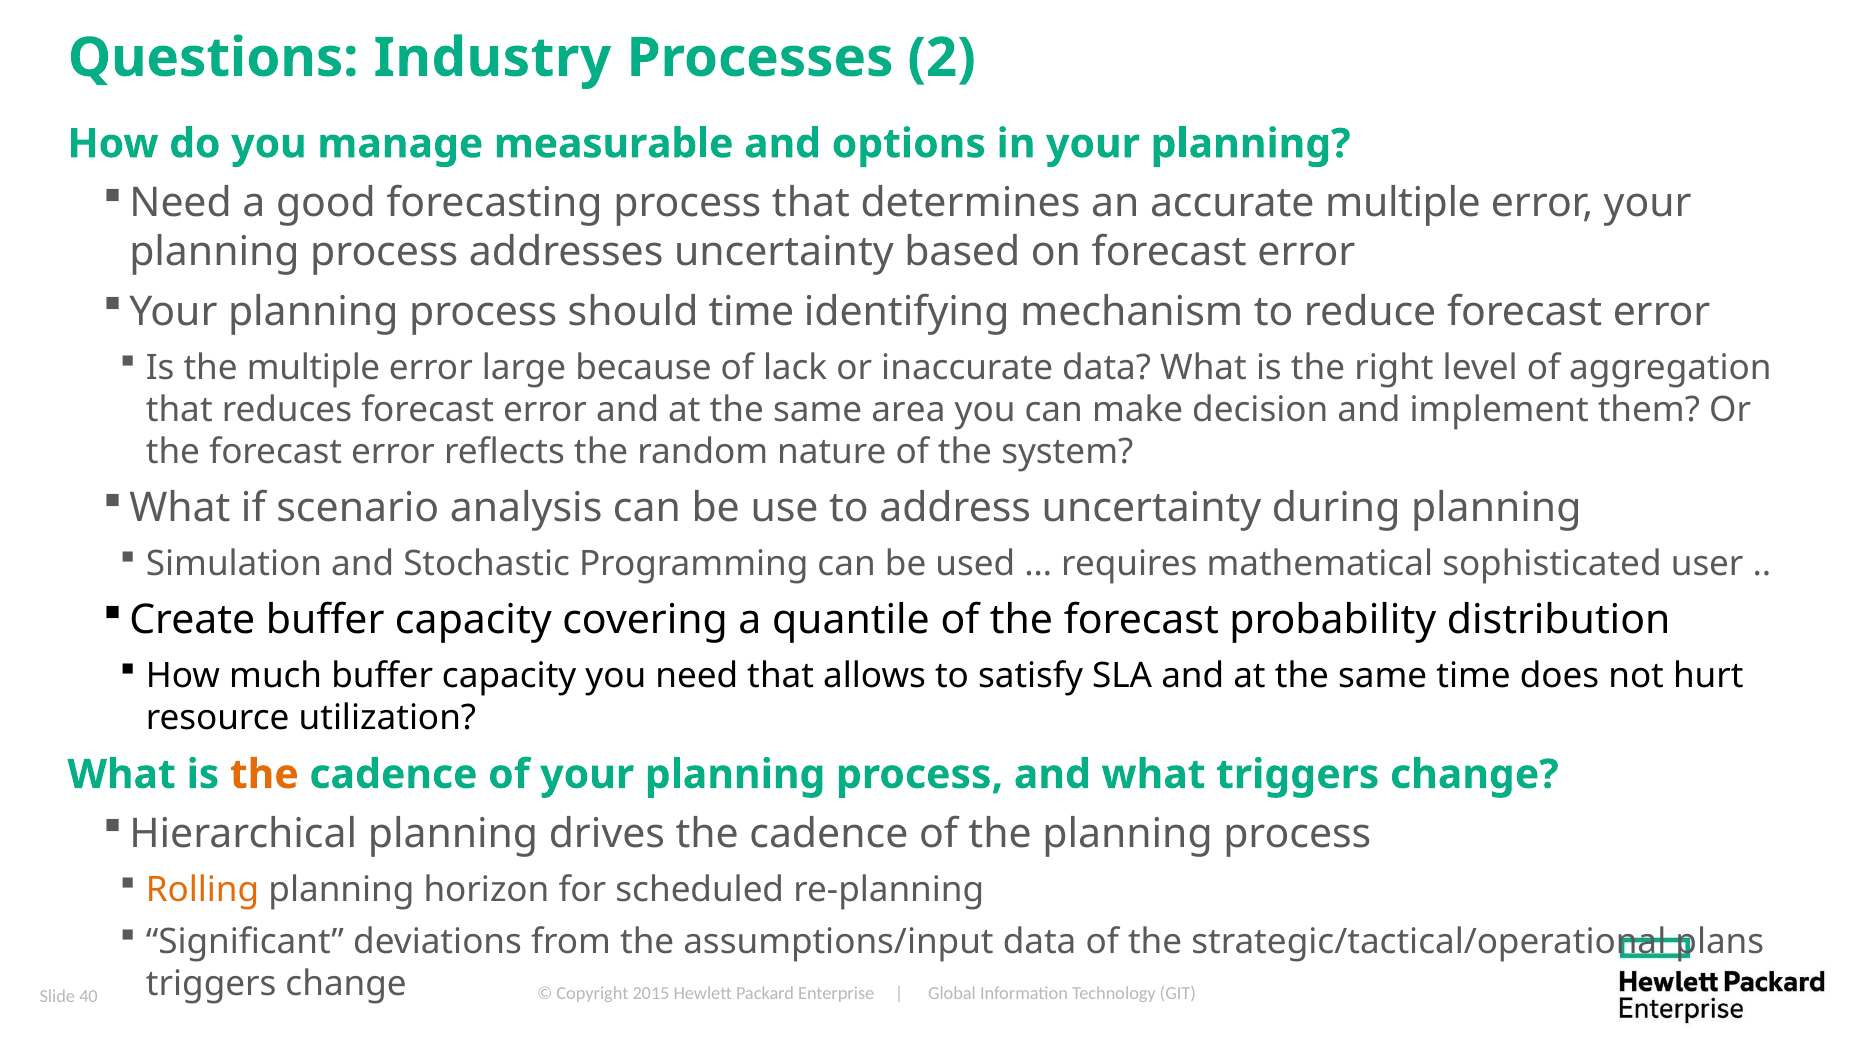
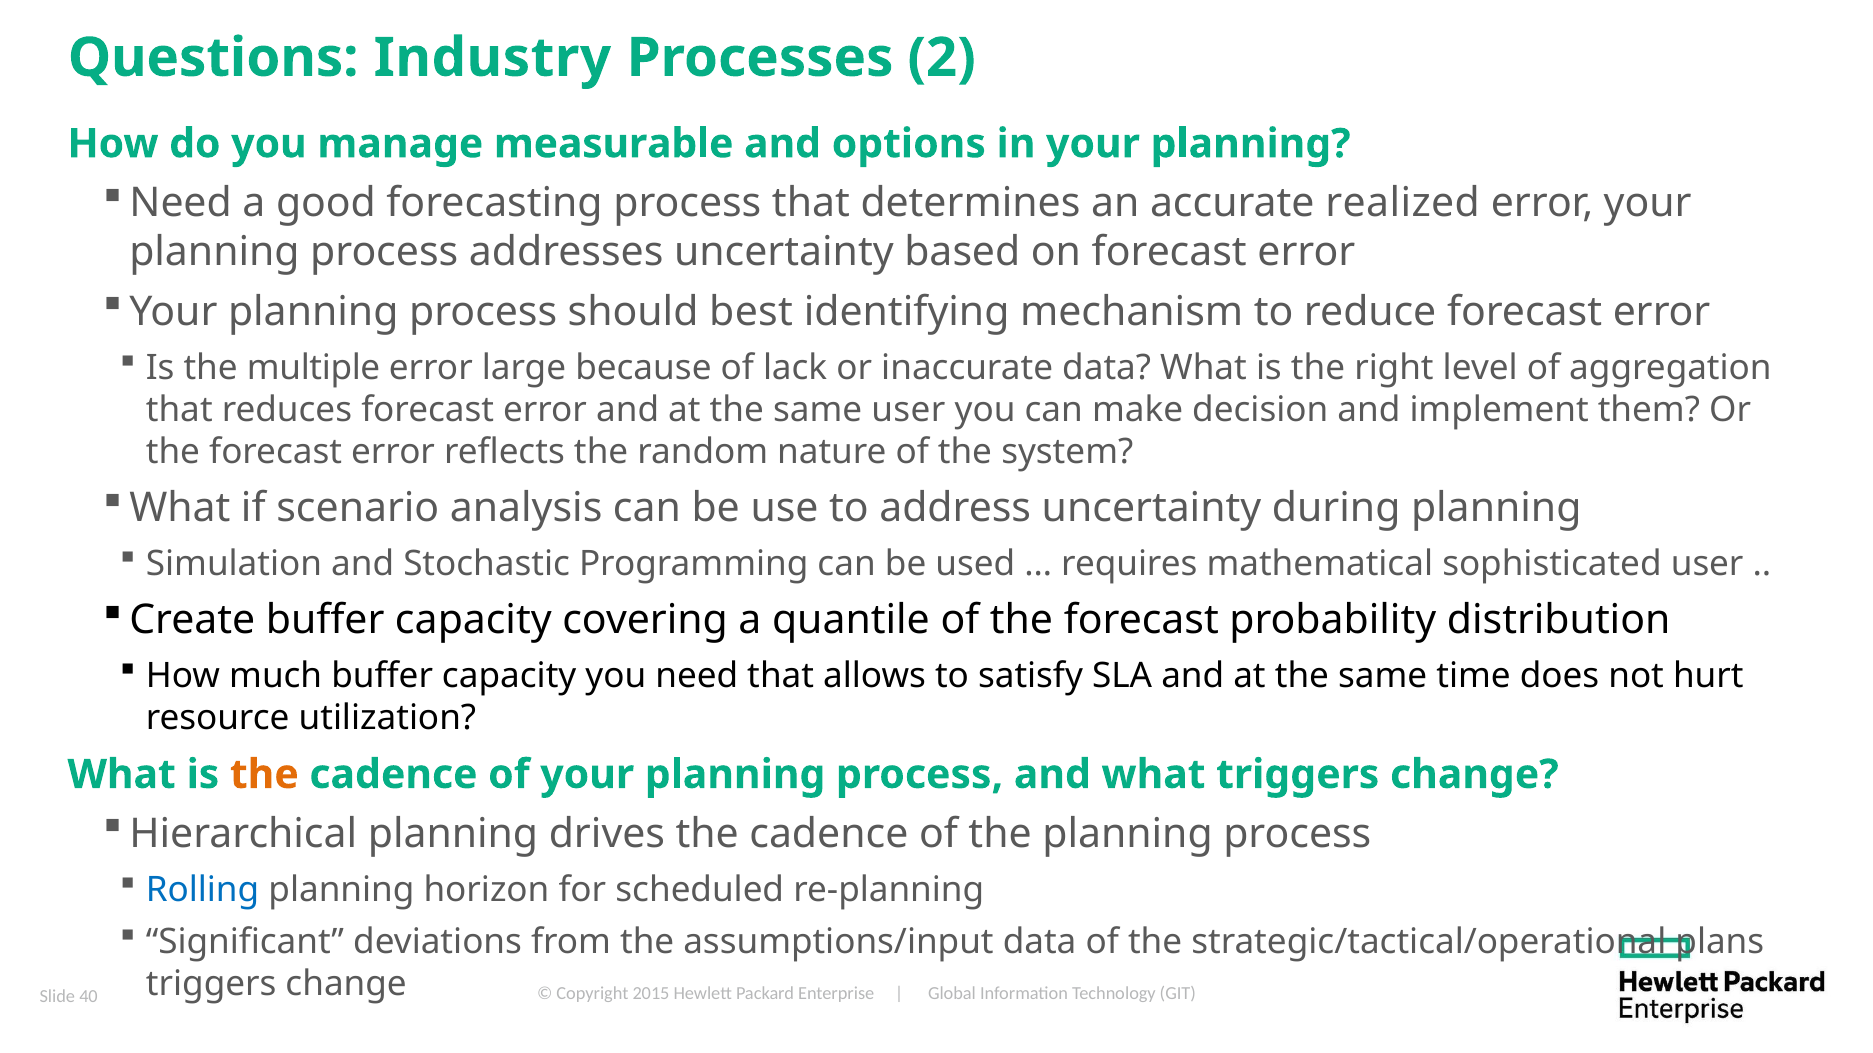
accurate multiple: multiple -> realized (1403, 203)
should time: time -> best (751, 312)
same area: area -> user (908, 410)
Rolling colour: orange -> blue (203, 890)
